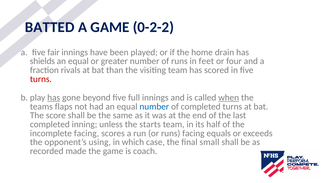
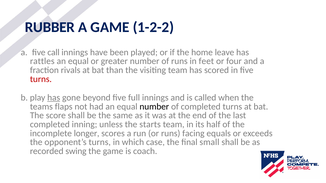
BATTED: BATTED -> RUBBER (50, 27)
0-2-2: 0-2-2 -> 1-2-2 (153, 27)
fair: fair -> call (54, 52)
drain: drain -> leave (225, 52)
shields: shields -> rattles (42, 61)
when underline: present -> none (229, 98)
number colour: blue -> black (154, 107)
incomplete facing: facing -> longer (87, 134)
opponent’s using: using -> turns (100, 142)
made: made -> swing (76, 151)
